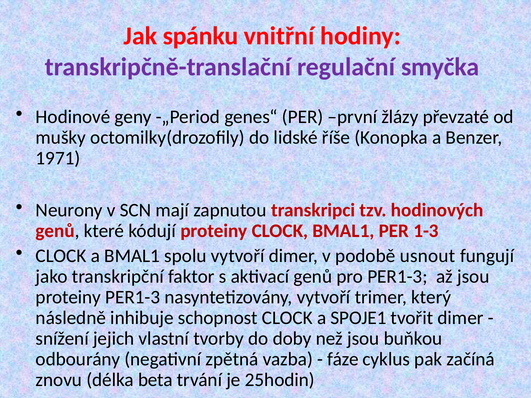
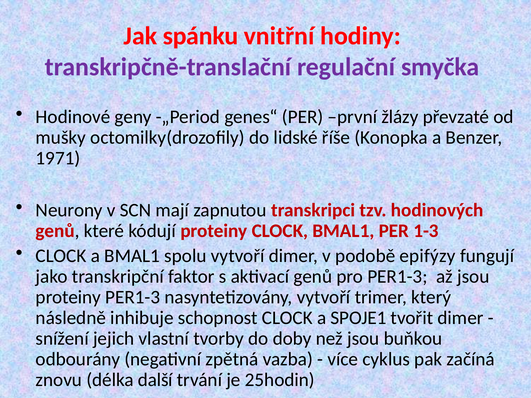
usnout: usnout -> epifýzy (428, 256)
fáze: fáze -> více (343, 359)
beta: beta -> další (155, 380)
